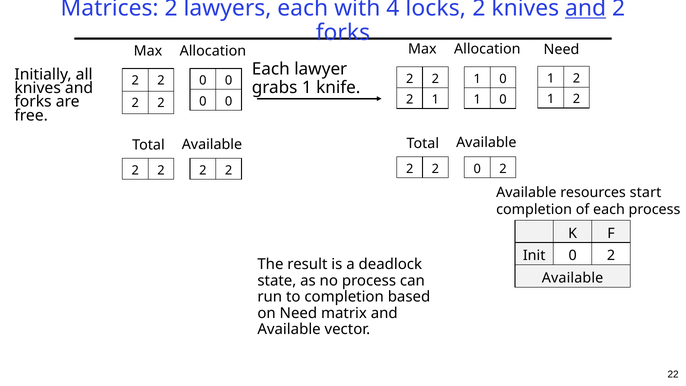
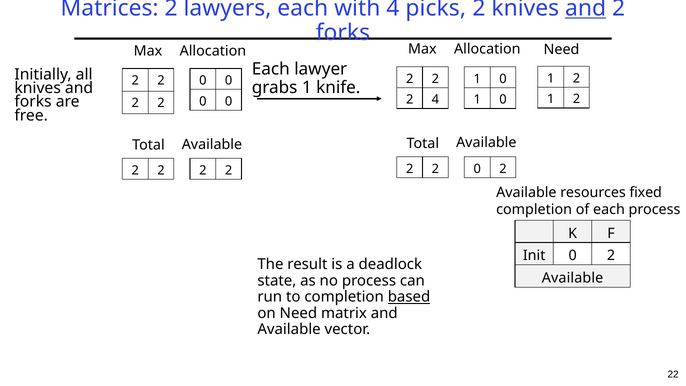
locks: locks -> picks (436, 8)
1: 1 -> 4 (435, 100)
start: start -> fixed (646, 192)
based underline: none -> present (409, 297)
